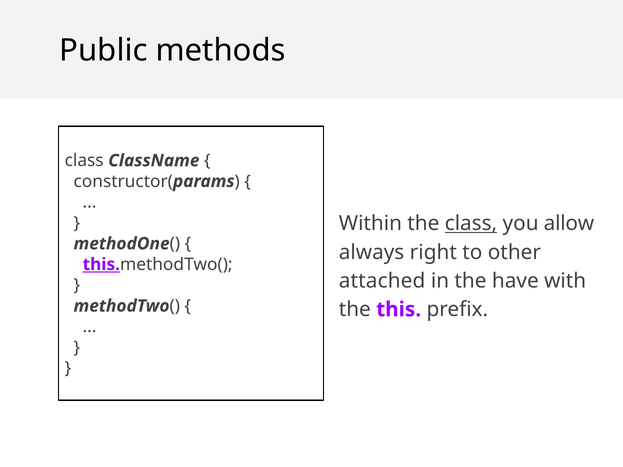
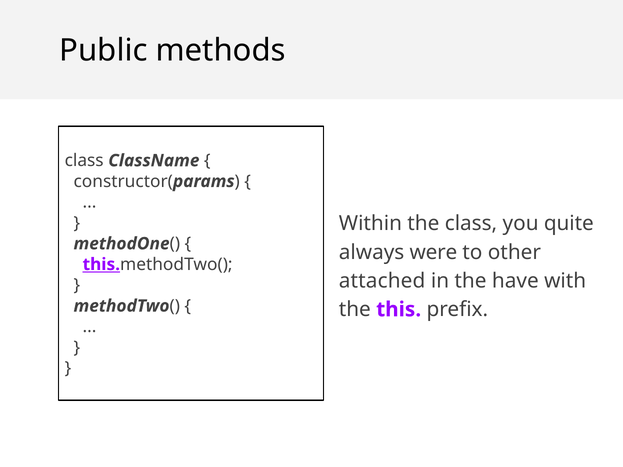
class underline: present -> none (471, 224)
allow: allow -> quite (569, 224)
right: right -> were (433, 252)
